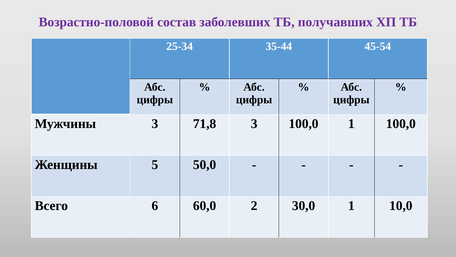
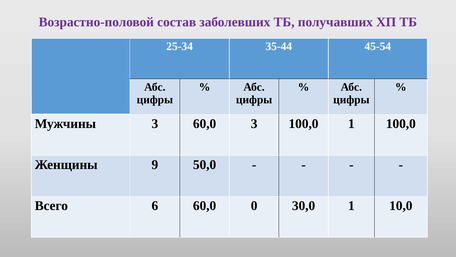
3 71,8: 71,8 -> 60,0 (205, 123)
5: 5 -> 9 (155, 164)
2: 2 -> 0 (254, 205)
